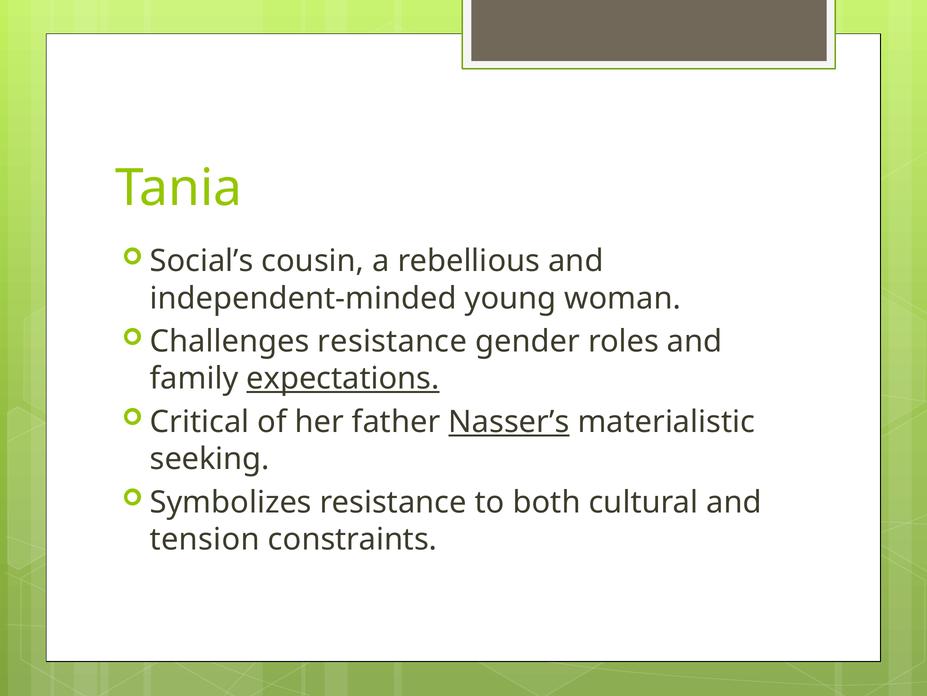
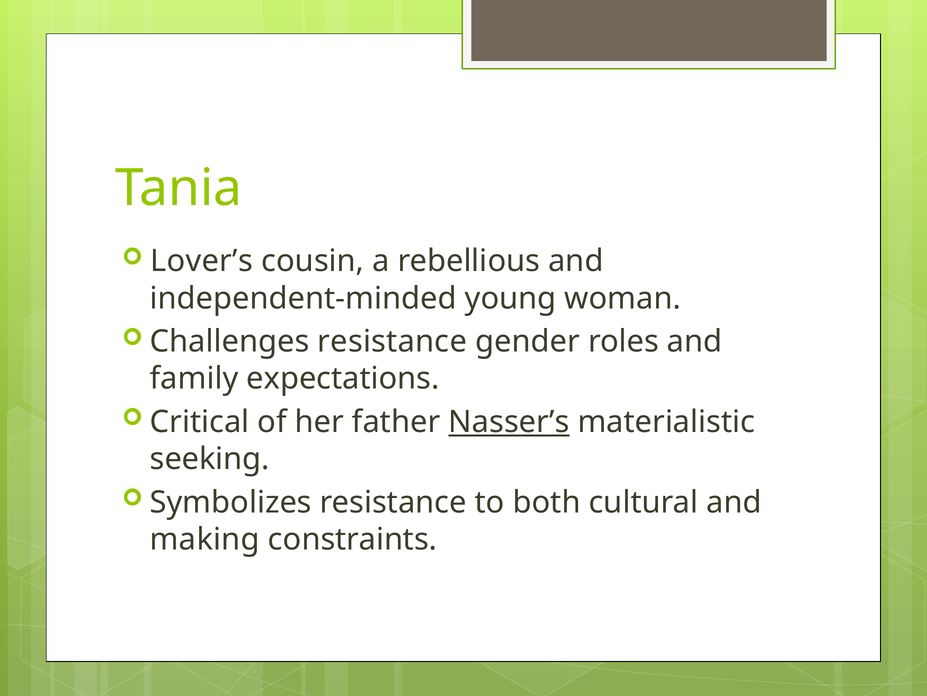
Social’s: Social’s -> Lover’s (202, 261)
expectations underline: present -> none (343, 378)
tension: tension -> making (205, 539)
